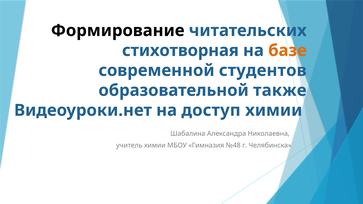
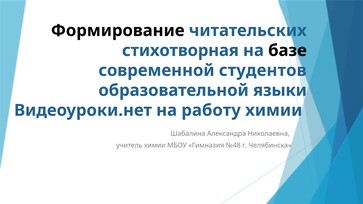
базе colour: orange -> black (287, 51)
также: также -> языки (280, 90)
доступ: доступ -> работу (211, 110)
